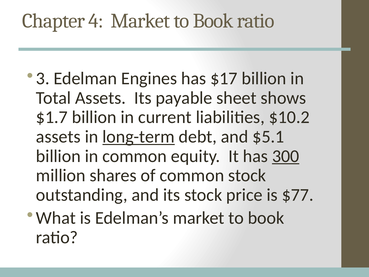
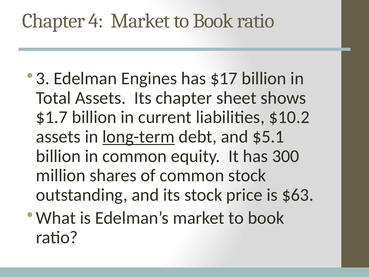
Its payable: payable -> chapter (184, 98)
300 underline: present -> none (286, 156)
$77: $77 -> $63 (298, 195)
